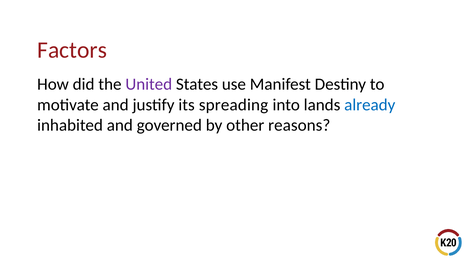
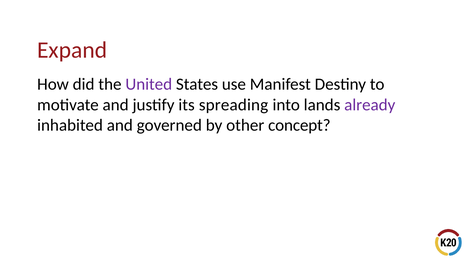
Factors: Factors -> Expand (72, 50)
already colour: blue -> purple (370, 105)
reasons: reasons -> concept (299, 125)
